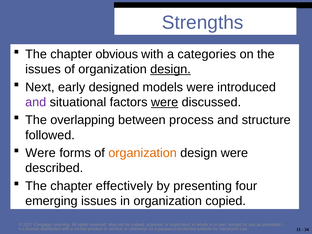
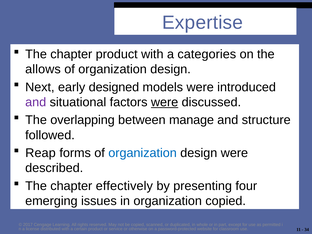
Strengths: Strengths -> Expertise (203, 23)
chapter obvious: obvious -> product (117, 54)
issues: issues -> allows (43, 69)
design underline: present -> none (171, 69)
process: process -> manage (192, 120)
Were: Were -> Reap (41, 153)
organization colour: orange -> blue (143, 153)
